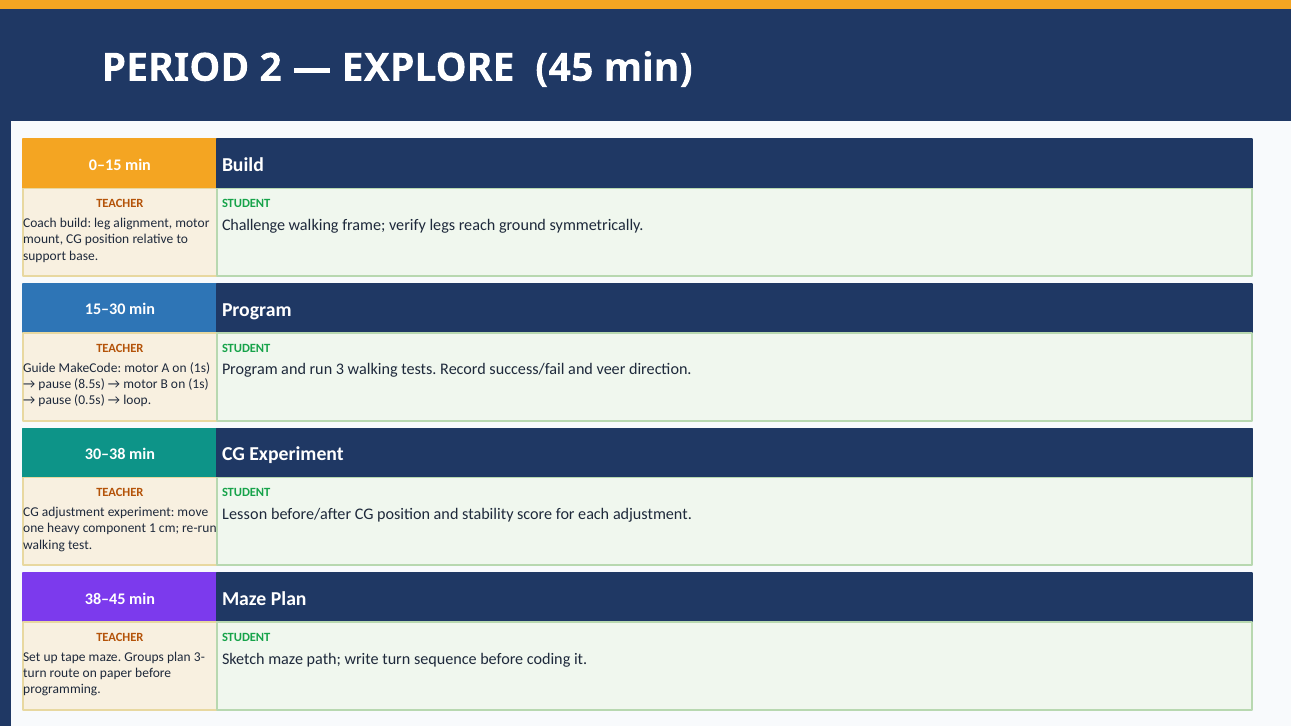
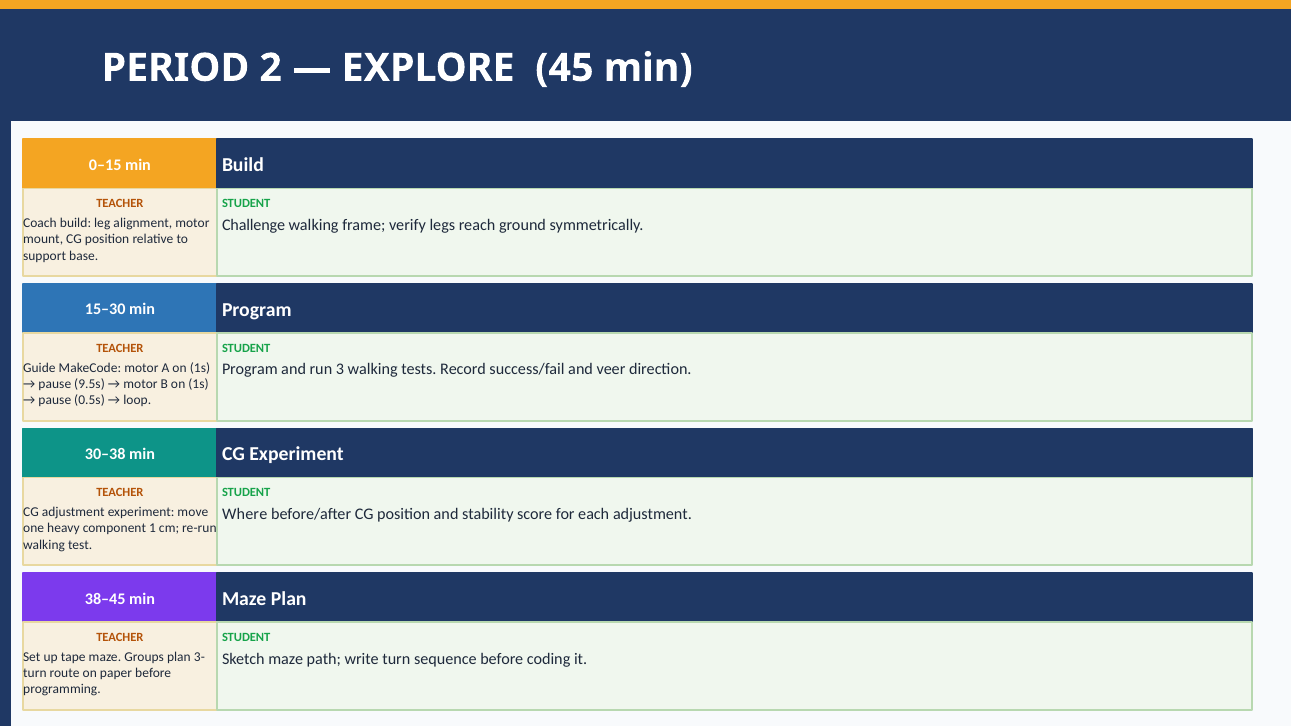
8.5s: 8.5s -> 9.5s (90, 384)
Lesson: Lesson -> Where (245, 514)
